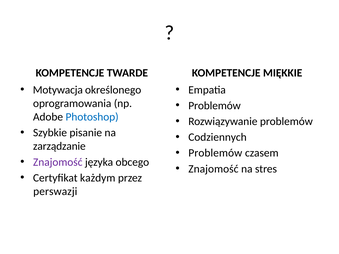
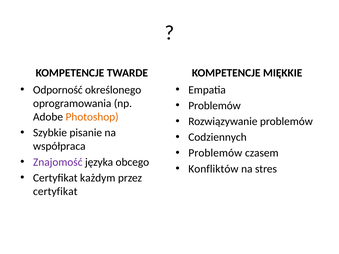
Motywacja: Motywacja -> Odporność (58, 90)
Photoshop colour: blue -> orange (92, 117)
zarządzanie: zarządzanie -> współpraca (59, 146)
Znajomość: Znajomość -> Konfliktów (213, 169)
perswazji: perswazji -> certyfikat (55, 192)
